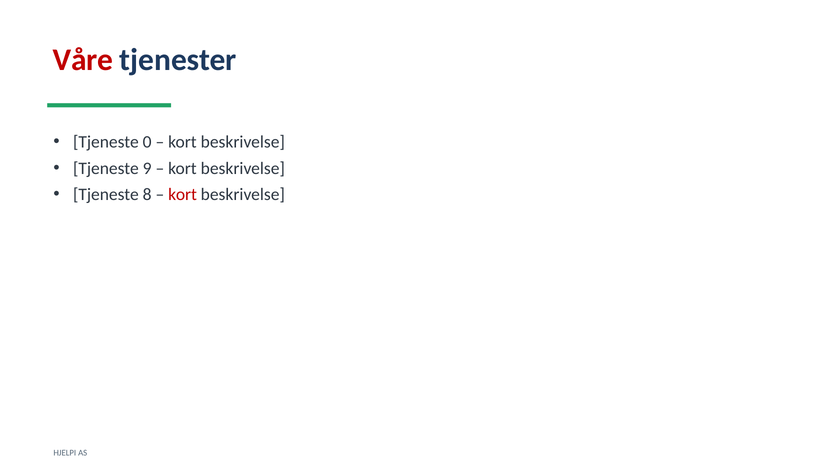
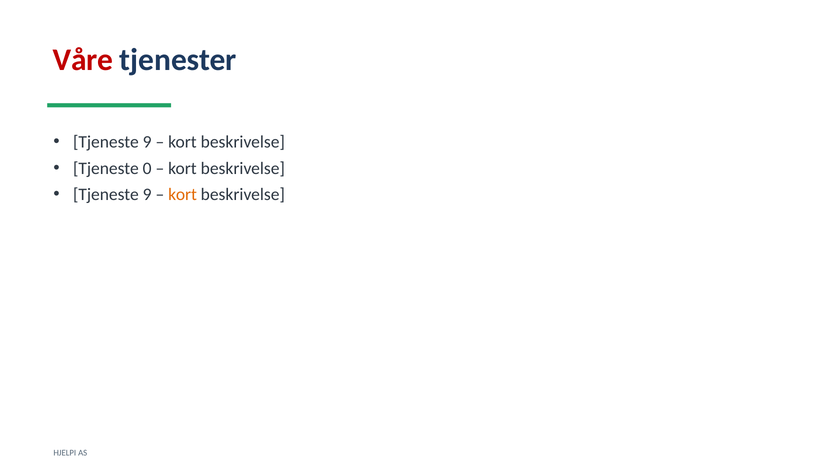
0: 0 -> 9 (147, 142)
9: 9 -> 0 (147, 168)
8: 8 -> 9 (147, 195)
kort colour: red -> orange (183, 195)
